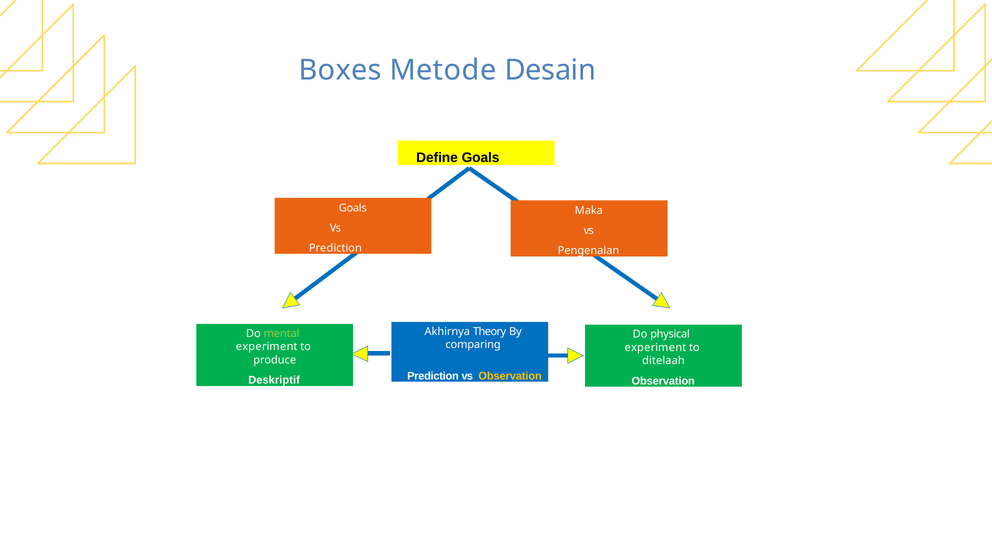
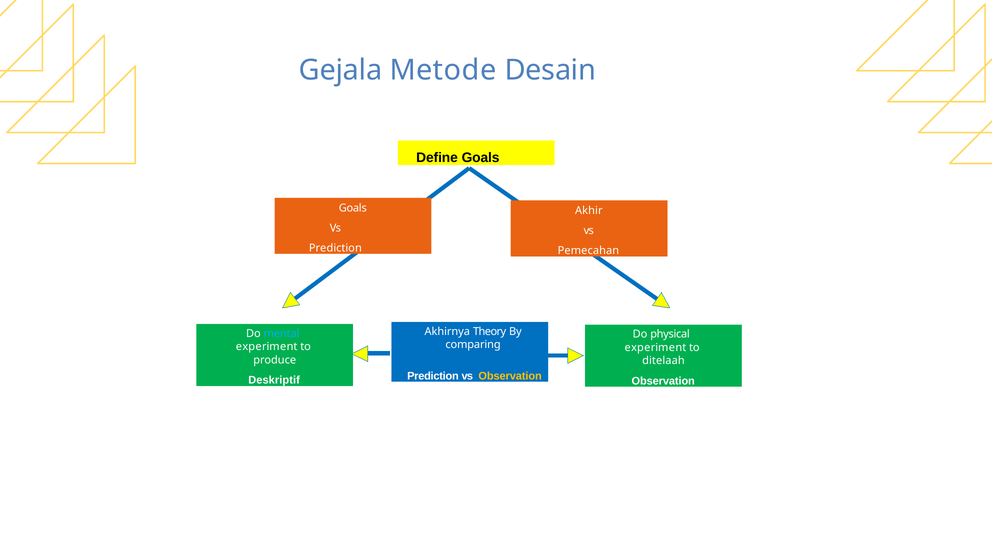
Boxes: Boxes -> Gejala (341, 70)
Maka: Maka -> Akhir (589, 210)
Pengenalan: Pengenalan -> Pemecahan (588, 251)
mental colour: light green -> light blue (282, 334)
